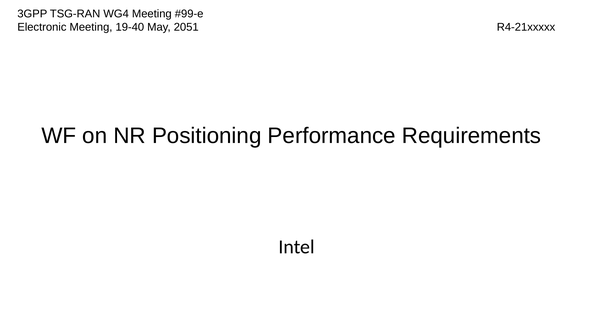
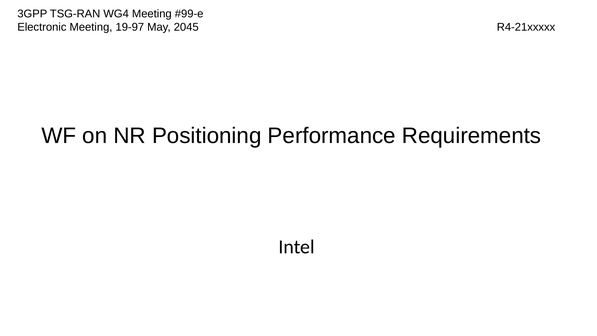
19-40: 19-40 -> 19-97 (130, 27)
2051: 2051 -> 2045 (186, 27)
